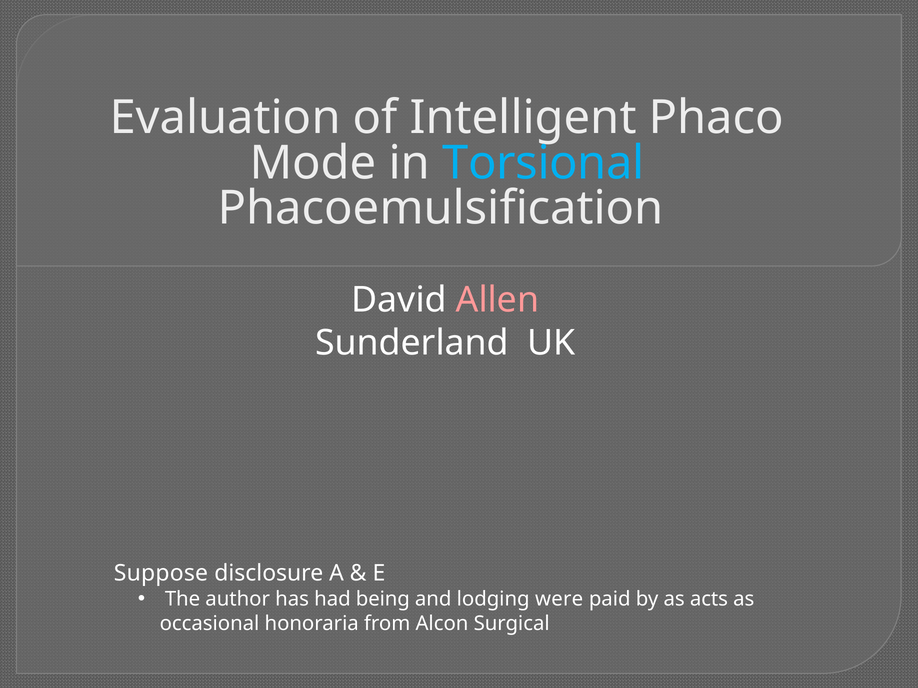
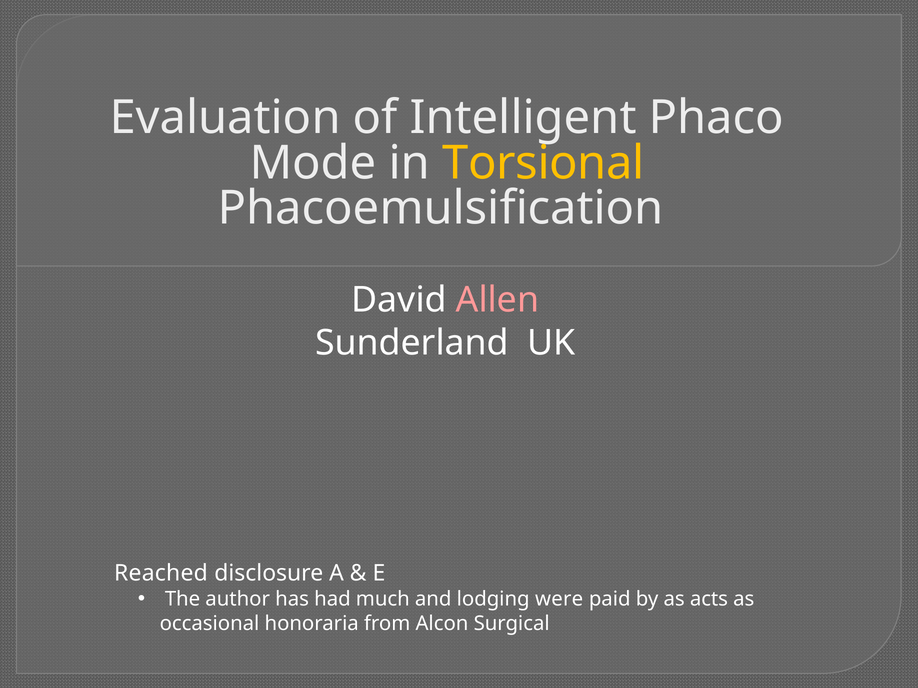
Torsional colour: light blue -> yellow (543, 163)
Suppose: Suppose -> Reached (161, 574)
being: being -> much (383, 600)
